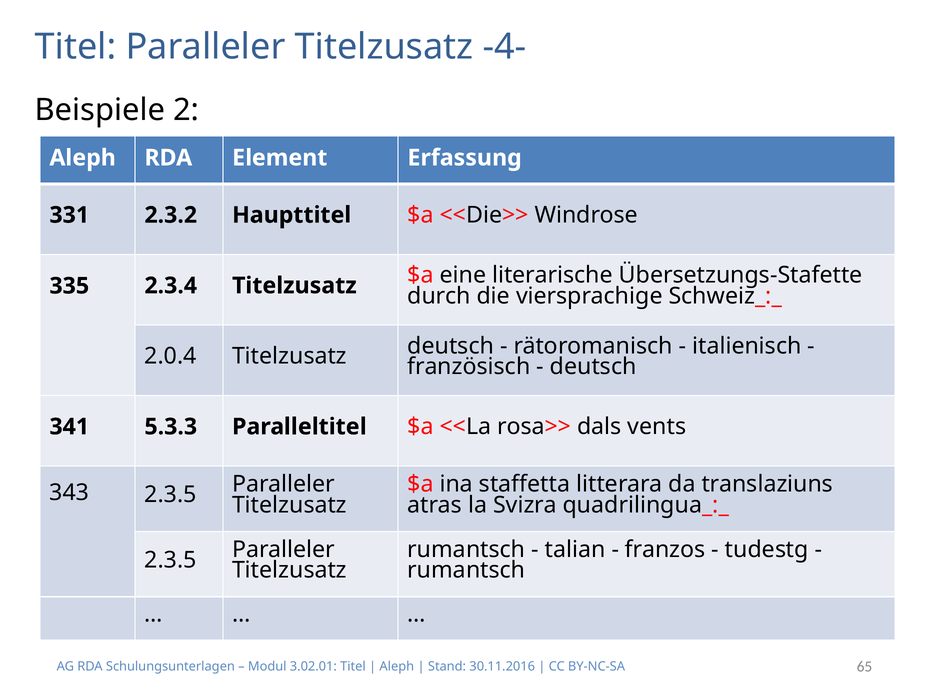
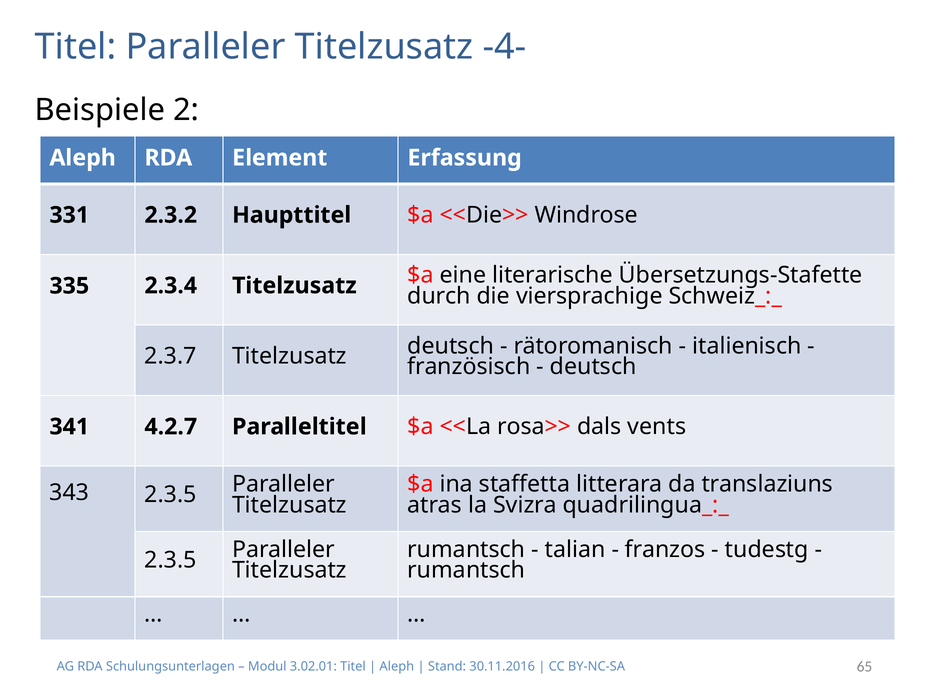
2.0.4: 2.0.4 -> 2.3.7 (171, 356)
5.3.3: 5.3.3 -> 4.2.7 (171, 427)
